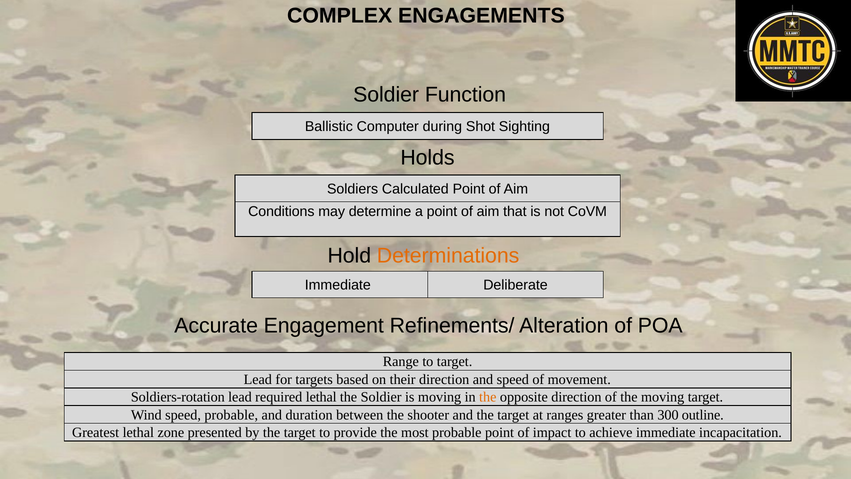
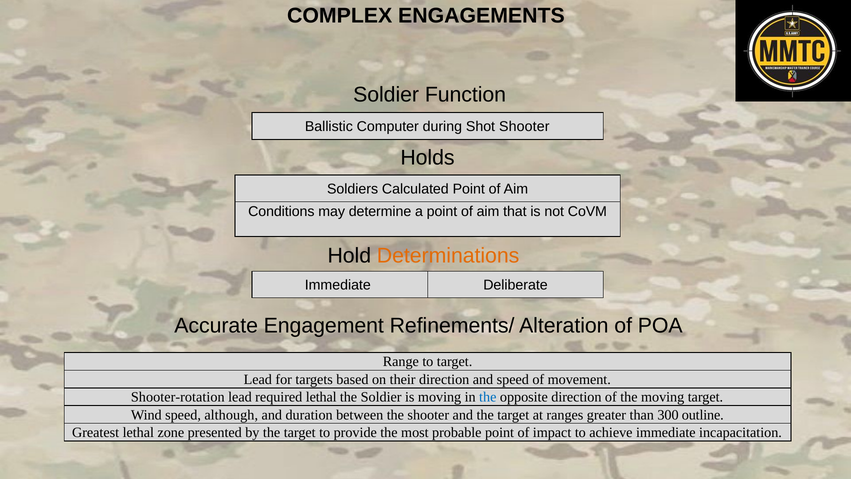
Shot Sighting: Sighting -> Shooter (524, 126)
Soldiers-rotation: Soldiers-rotation -> Shooter-rotation (178, 397)
the colour: orange -> blue (488, 397)
speed probable: probable -> although (231, 415)
